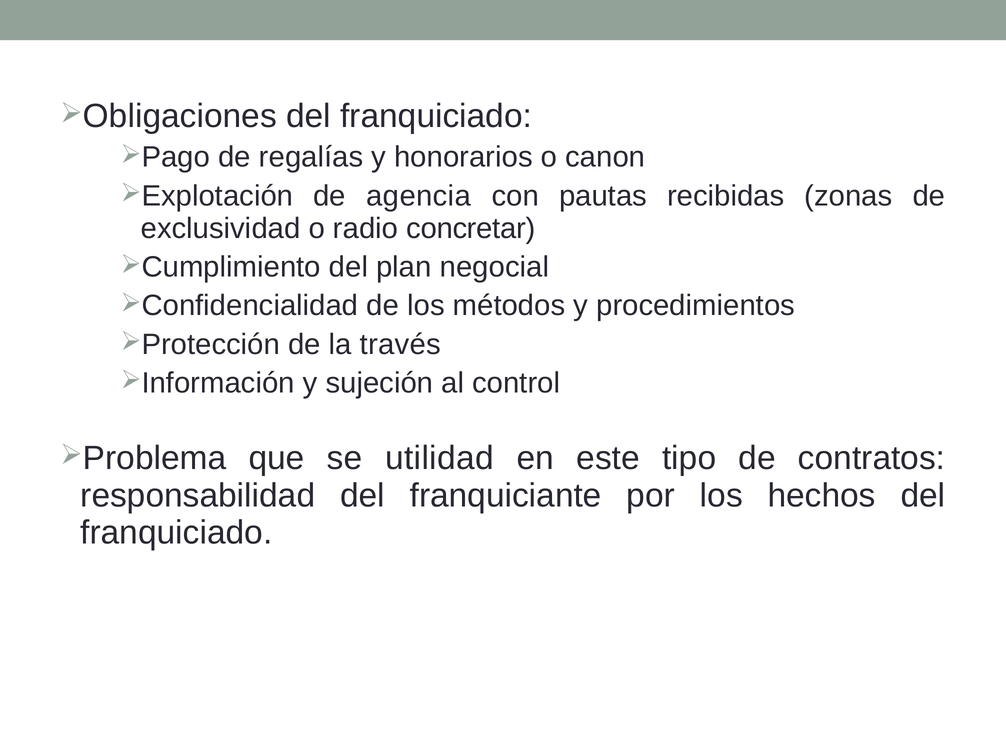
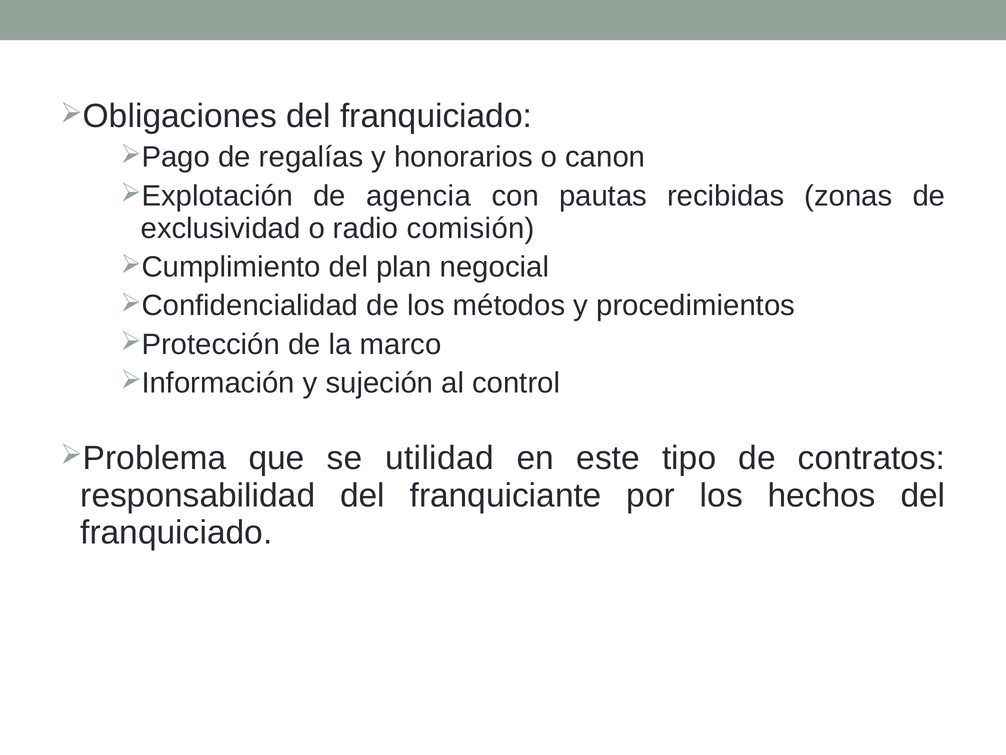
concretar: concretar -> comisión (471, 228)
través: través -> marco (401, 344)
